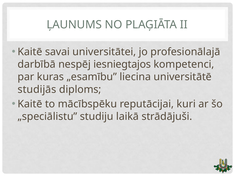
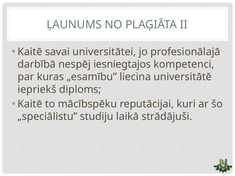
studijās: studijās -> iepriekš (37, 90)
